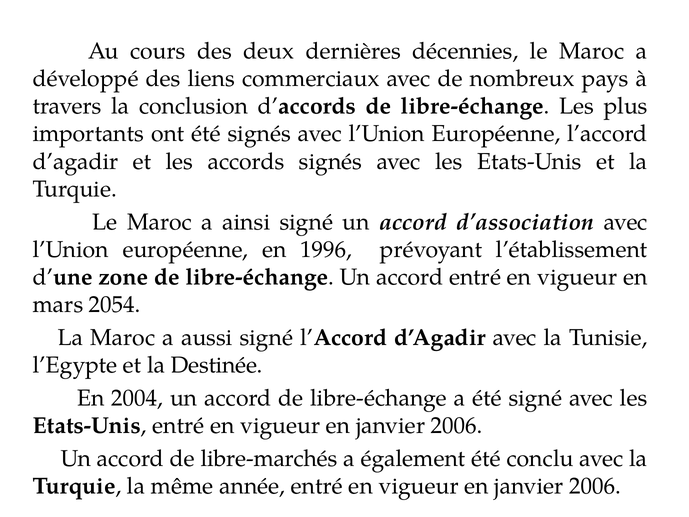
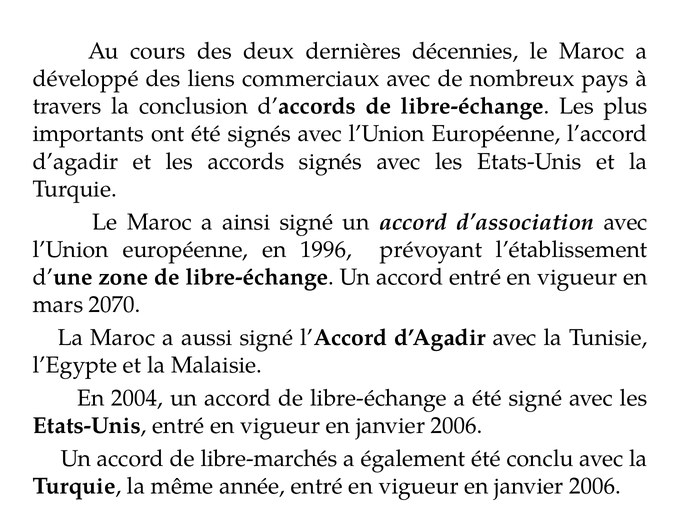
2054: 2054 -> 2070 (115, 305)
Destinée: Destinée -> Malaisie (217, 365)
